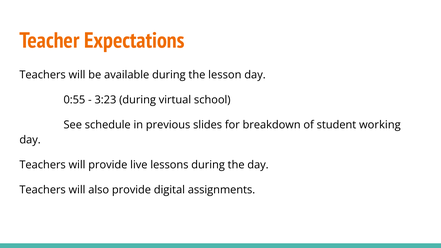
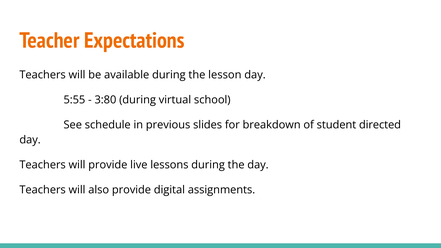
0:55: 0:55 -> 5:55 (74, 100)
3:23: 3:23 -> 3:80 (105, 100)
working: working -> directed (380, 125)
